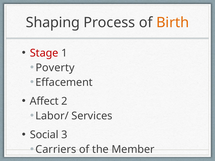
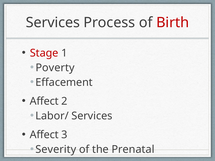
Shaping: Shaping -> Services (53, 22)
Birth colour: orange -> red (173, 22)
Social: Social -> Affect (44, 135)
Carriers: Carriers -> Severity (56, 150)
Member: Member -> Prenatal (133, 150)
